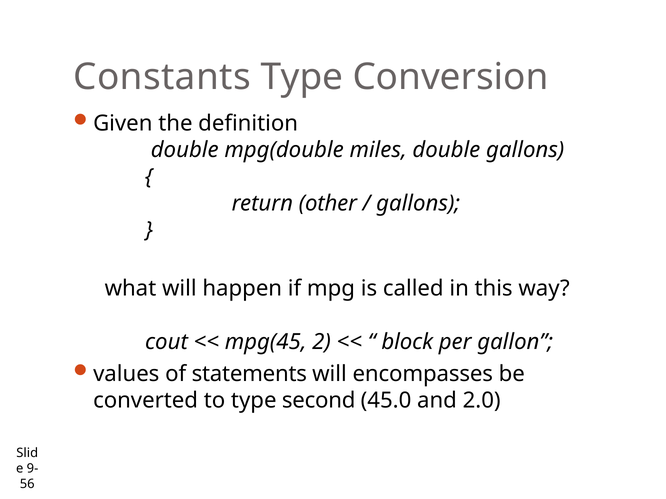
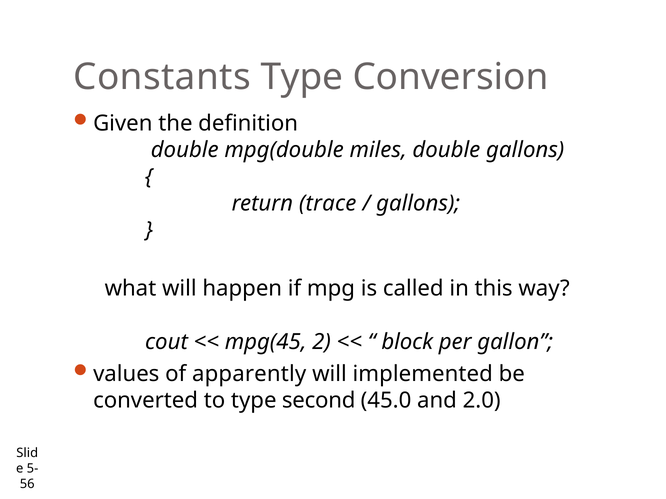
other: other -> trace (328, 204)
statements: statements -> apparently (249, 374)
encompasses: encompasses -> implemented (423, 374)
9-: 9- -> 5- (33, 469)
